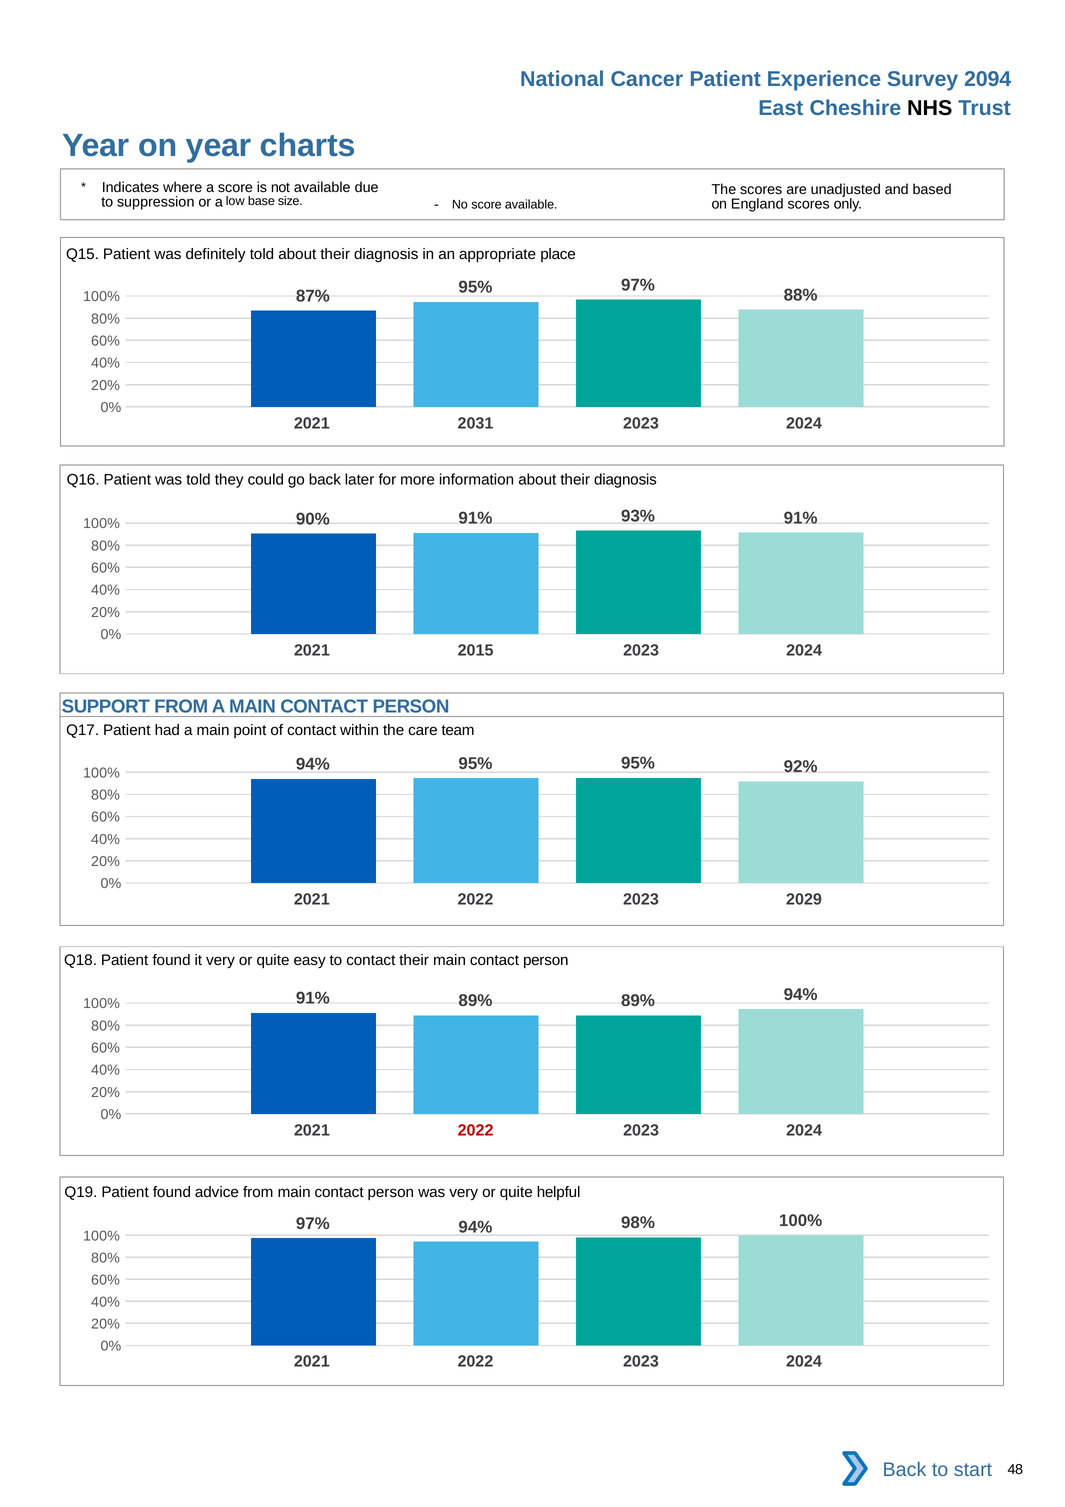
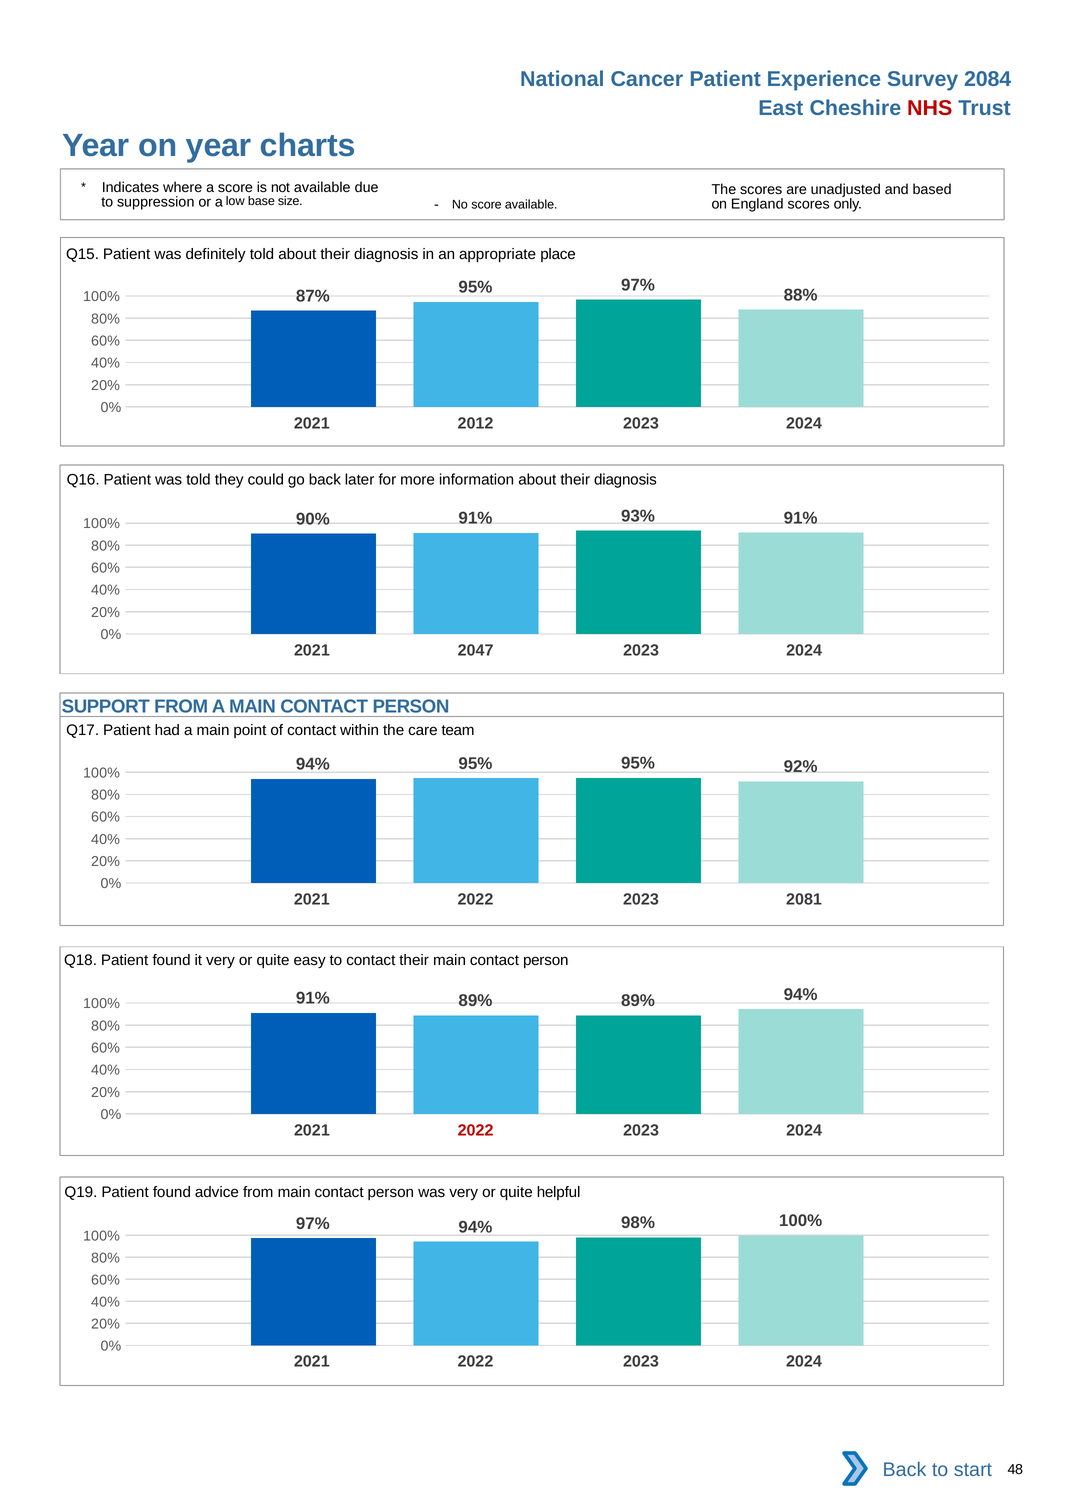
2094: 2094 -> 2084 (988, 79)
NHS colour: black -> red (930, 108)
2031: 2031 -> 2012 (475, 423)
2015: 2015 -> 2047 (476, 650)
2029: 2029 -> 2081 (804, 900)
